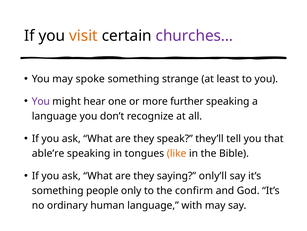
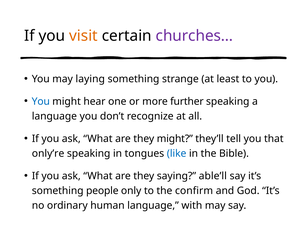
spoke: spoke -> laying (90, 79)
You colour: purple -> blue (41, 101)
they speak: speak -> might (175, 138)
able’re: able’re -> only’re (48, 153)
like colour: orange -> blue (177, 153)
only’ll: only’ll -> able’ll (213, 175)
